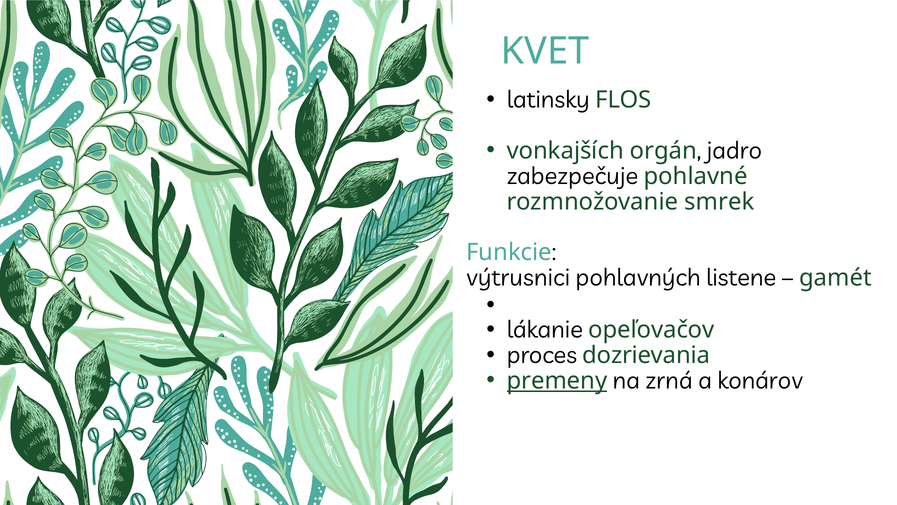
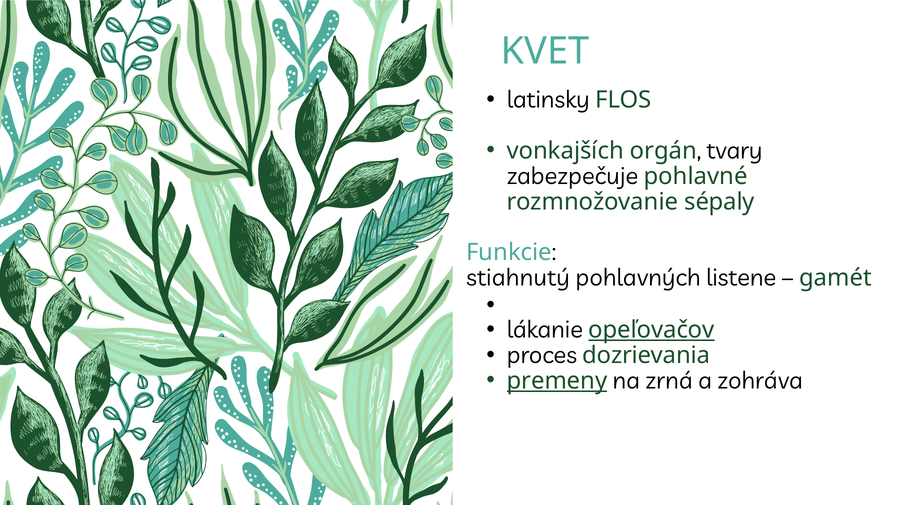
jadro: jadro -> tvary (734, 151)
smrek: smrek -> sépaly (720, 201)
výtrusnici: výtrusnici -> stiahnutý (518, 278)
opeľovačov underline: none -> present (651, 330)
konárov: konárov -> zohráva (760, 381)
